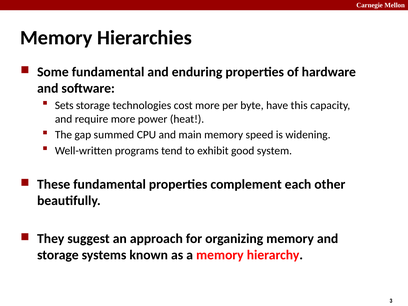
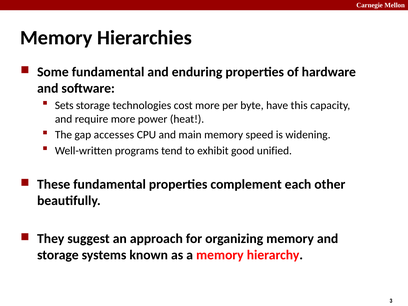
summed: summed -> accesses (114, 135)
system: system -> unified (274, 151)
